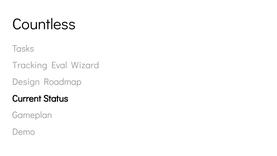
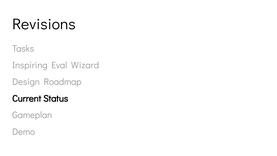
Countless: Countless -> Revisions (44, 24)
Tracking: Tracking -> Inspiring (30, 65)
